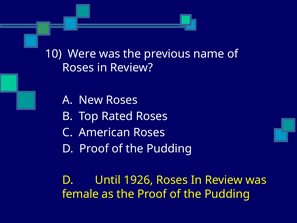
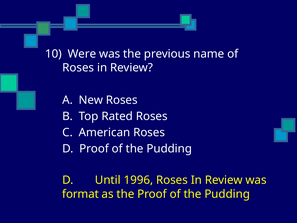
1926: 1926 -> 1996 (138, 180)
female: female -> format (80, 194)
